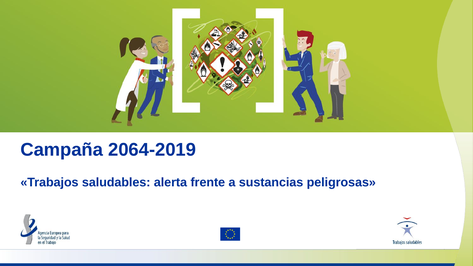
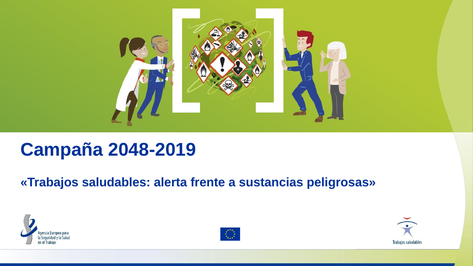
2064-2019: 2064-2019 -> 2048-2019 (152, 150)
